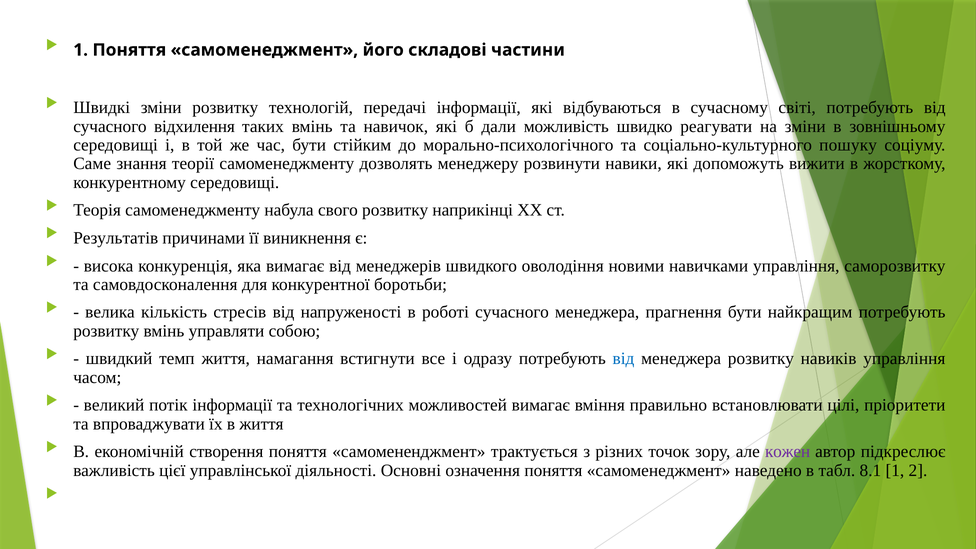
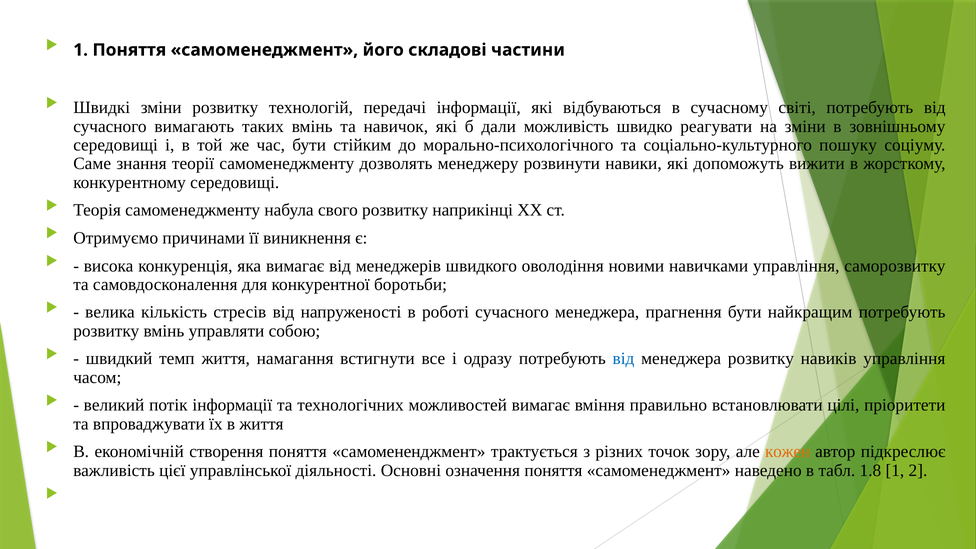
відхилення: відхилення -> вимагають (194, 126)
Результатів: Результатів -> Отримуємо (116, 238)
кожен colour: purple -> orange (788, 452)
8.1: 8.1 -> 1.8 (870, 470)
